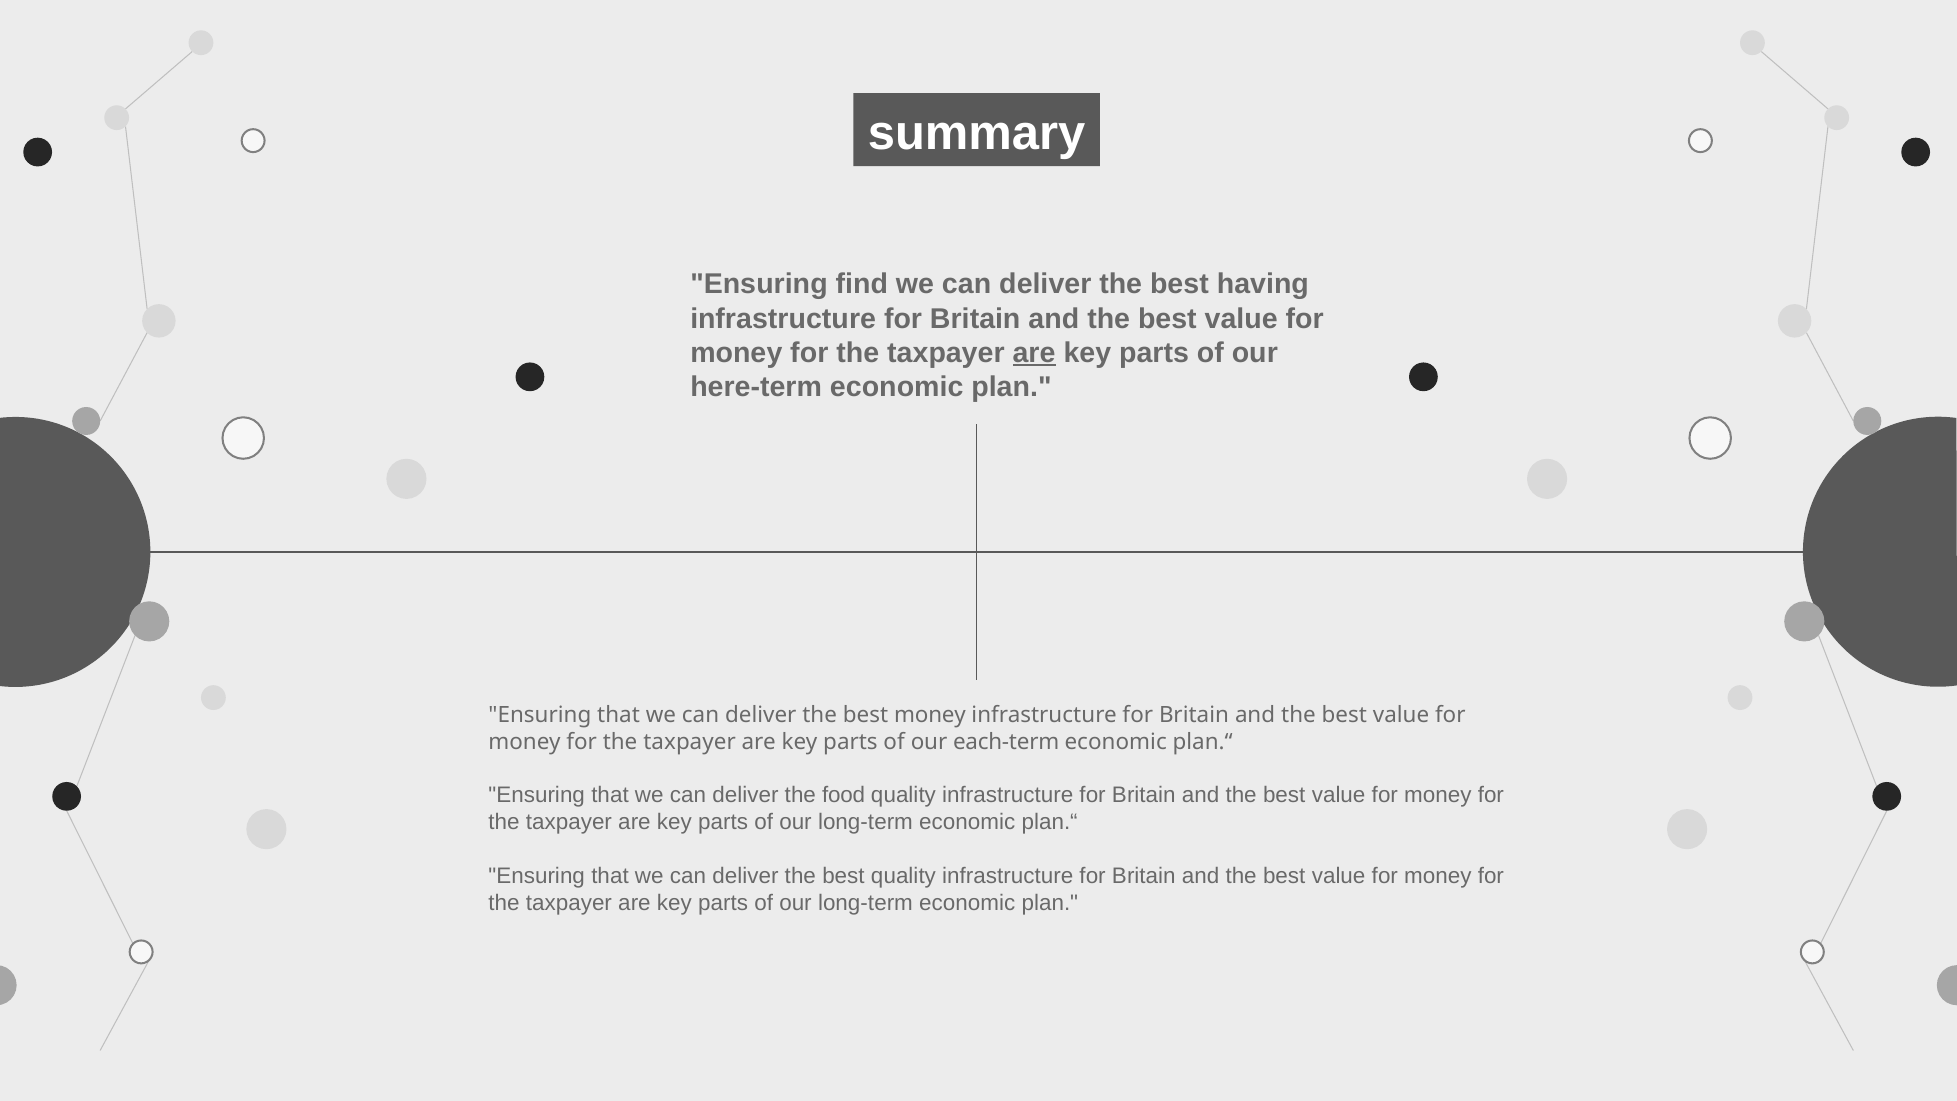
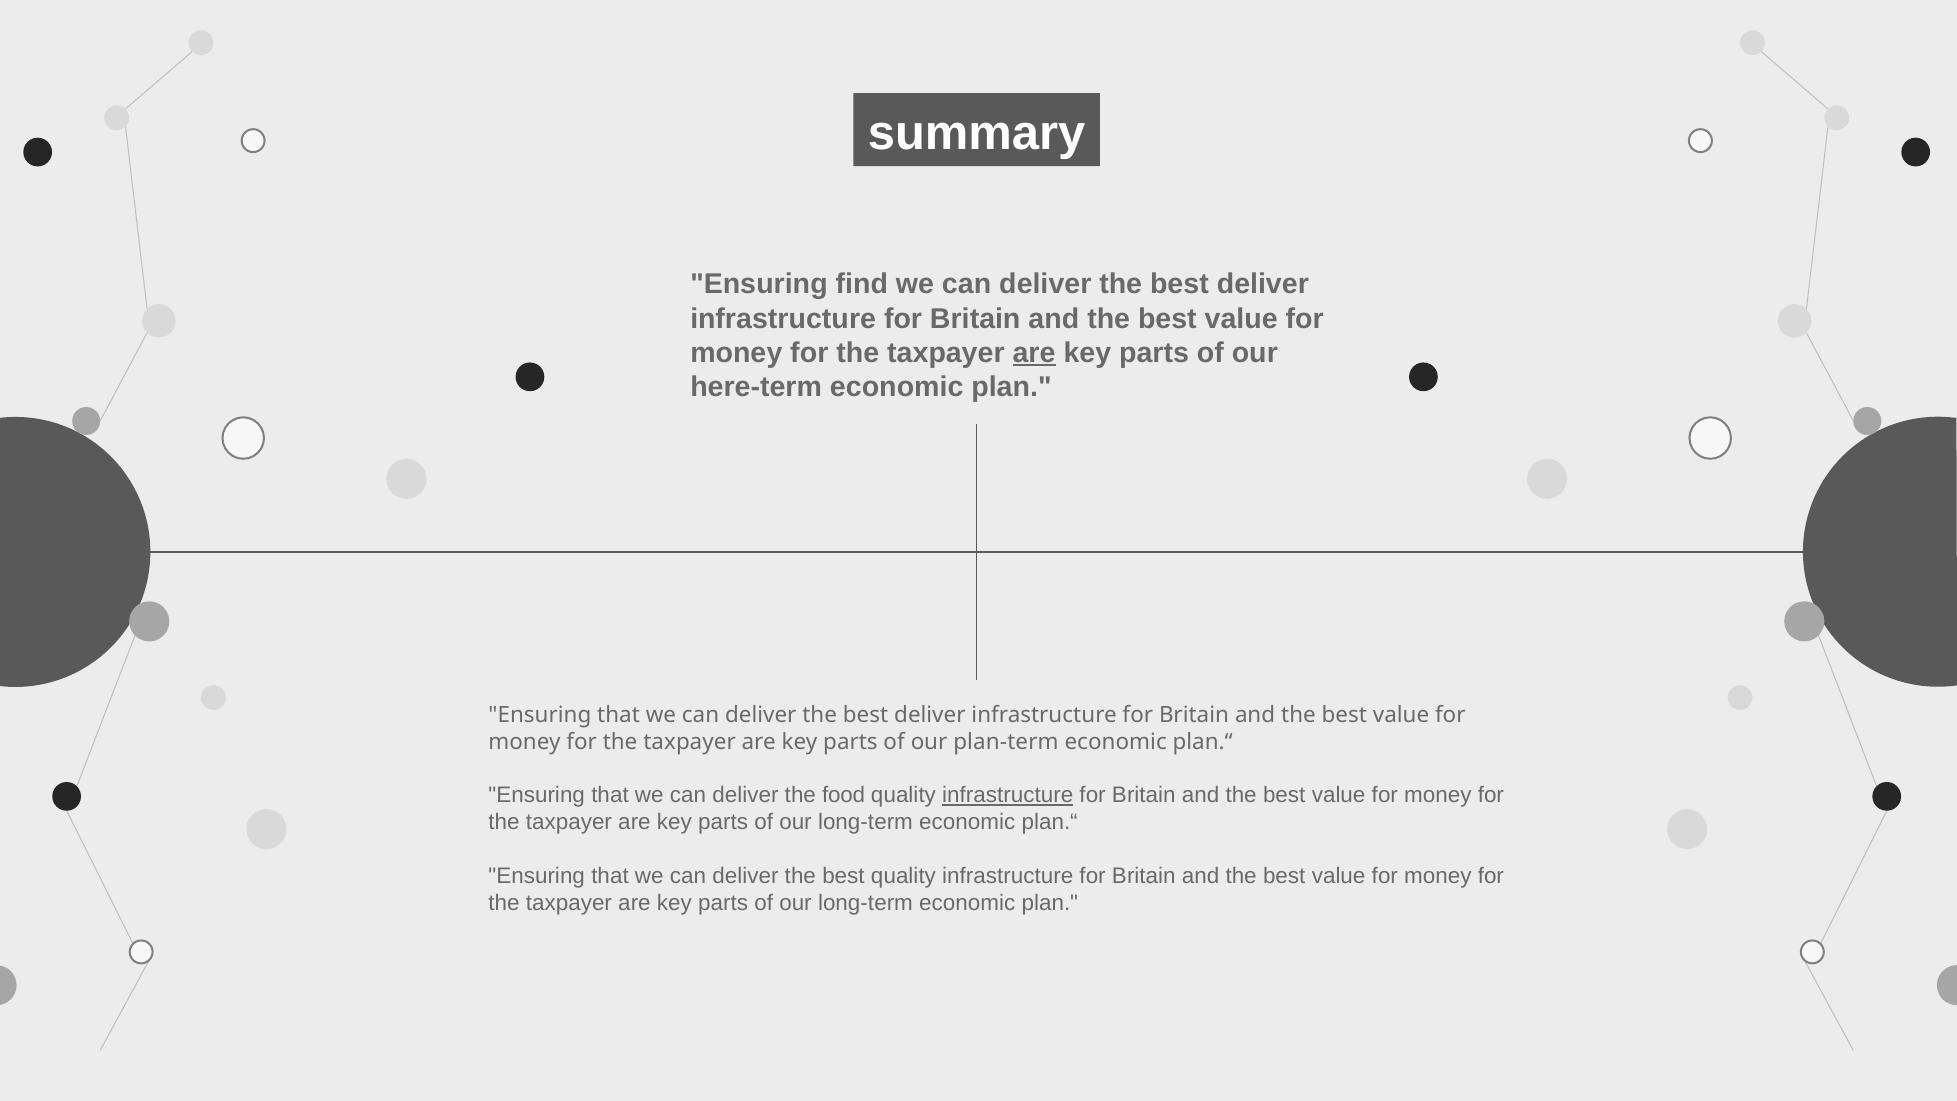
having: having -> deliver (1263, 284)
money: money -> deliver (930, 715)
each-term: each-term -> plan-term (1006, 741)
infrastructure underline: none -> present (1008, 795)
